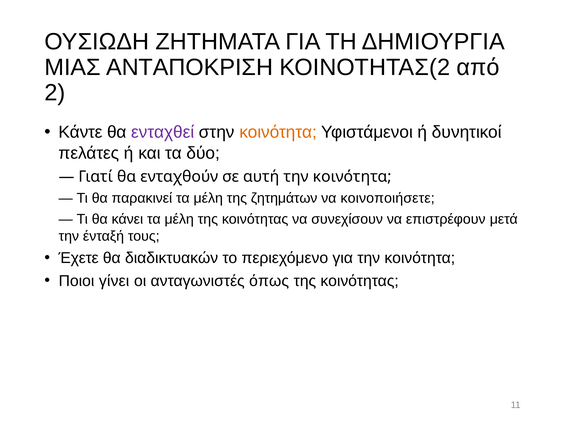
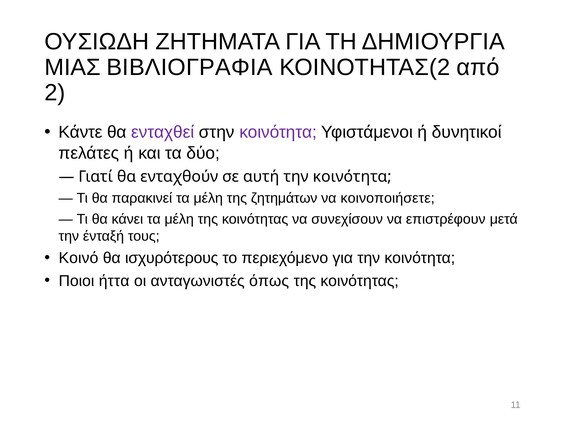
ΑΝΤΑΠΟΚΡΙΣΗ: ΑΝΤΑΠΟΚΡΙΣΗ -> ΒΙΒΛΙΟΓΡΑΦΙΑ (189, 67)
κοινότητα colour: orange -> purple (278, 132)
Έχετε: Έχετε -> Κοινό (78, 258)
διαδικτυακών: διαδικτυακών -> ισχυρότερους (172, 258)
γίνει: γίνει -> ήττα (114, 281)
